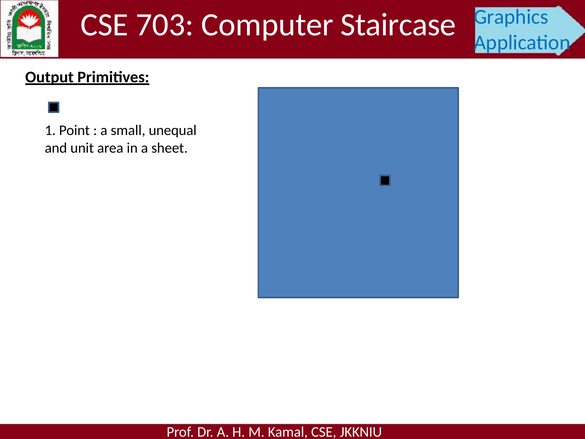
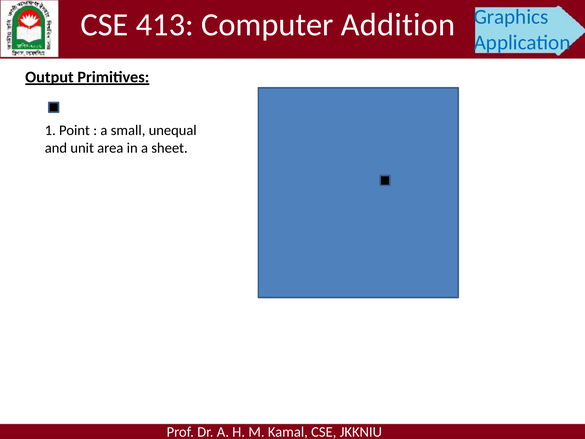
703: 703 -> 413 (165, 25)
Staircase: Staircase -> Addition (398, 25)
